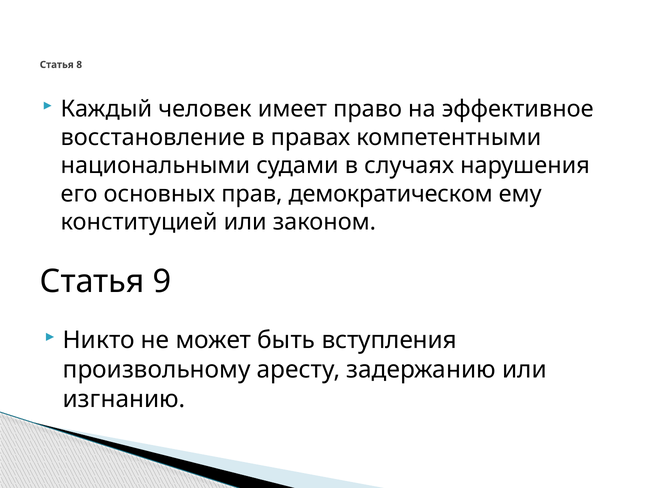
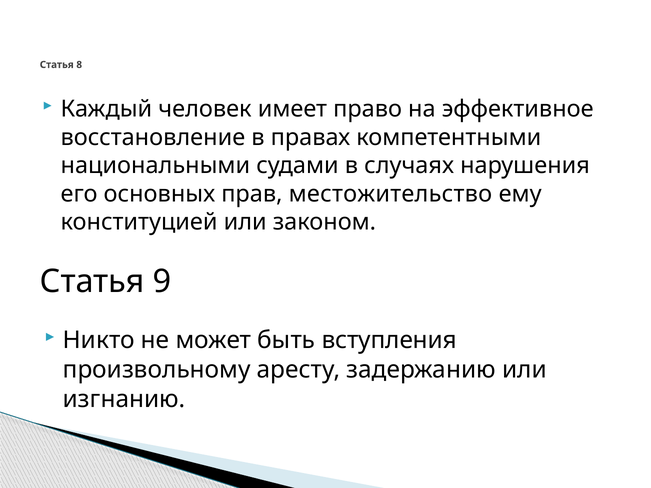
демократическом: демократическом -> местожительство (390, 194)
